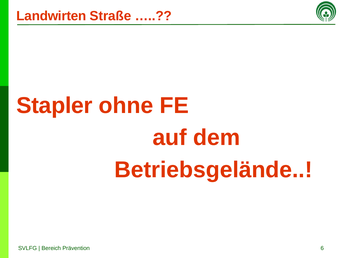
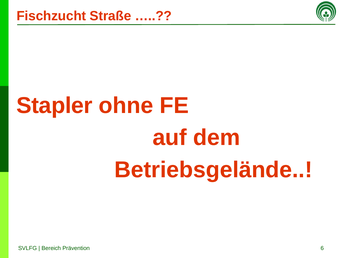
Landwirten: Landwirten -> Fischzucht (51, 16)
